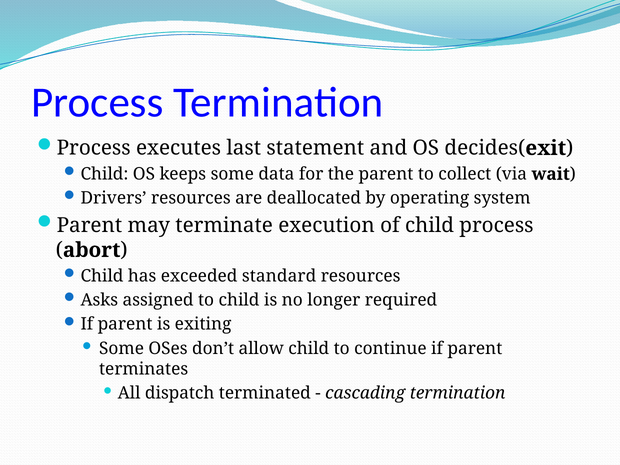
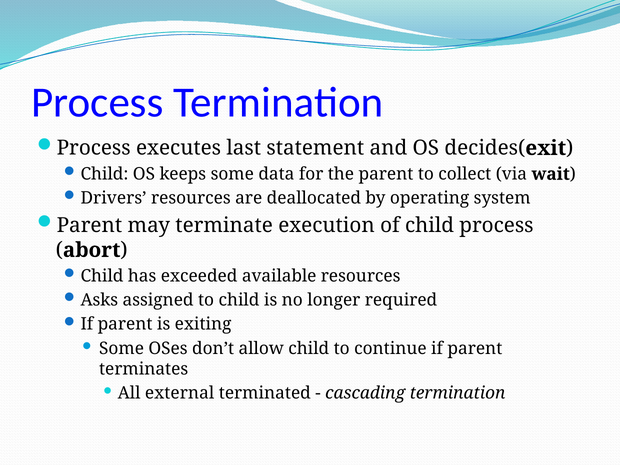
standard: standard -> available (279, 276)
dispatch: dispatch -> external (180, 393)
